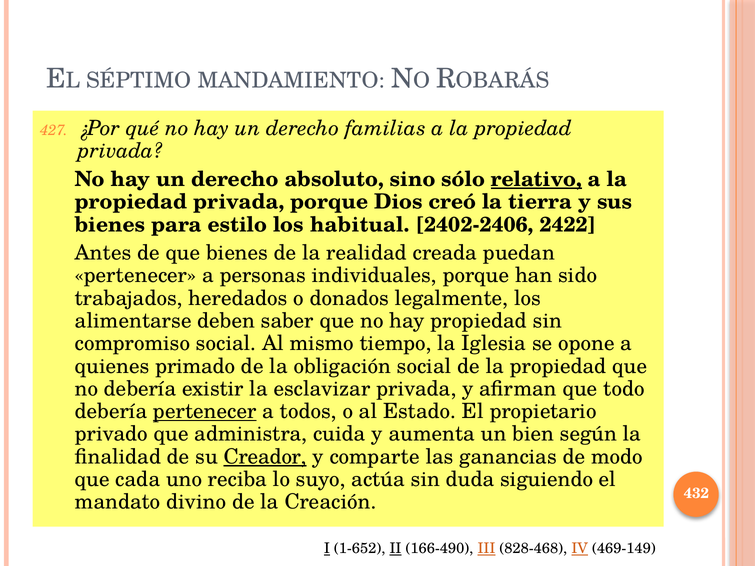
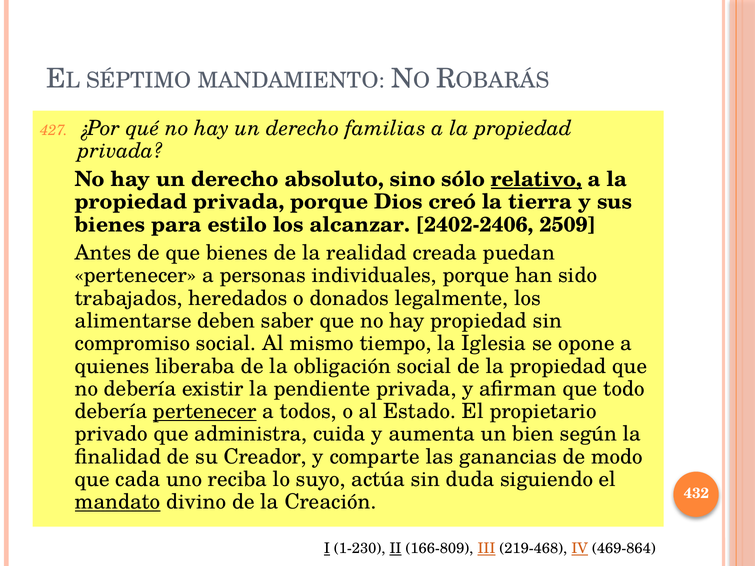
habitual: habitual -> alcanzar (360, 225)
2422: 2422 -> 2509 (568, 225)
primado: primado -> liberaba (195, 366)
esclavizar: esclavizar -> pendiente (322, 389)
Creador underline: present -> none (265, 457)
mandato underline: none -> present (118, 502)
1-652: 1-652 -> 1-230 (360, 549)
166-490: 166-490 -> 166-809 (439, 549)
828-468: 828-468 -> 219-468 (533, 549)
469-149: 469-149 -> 469-864 (624, 549)
